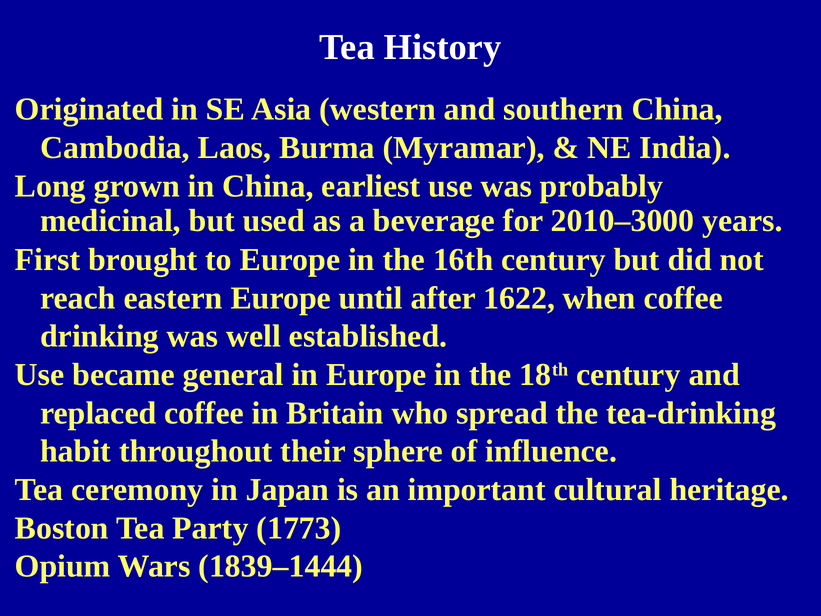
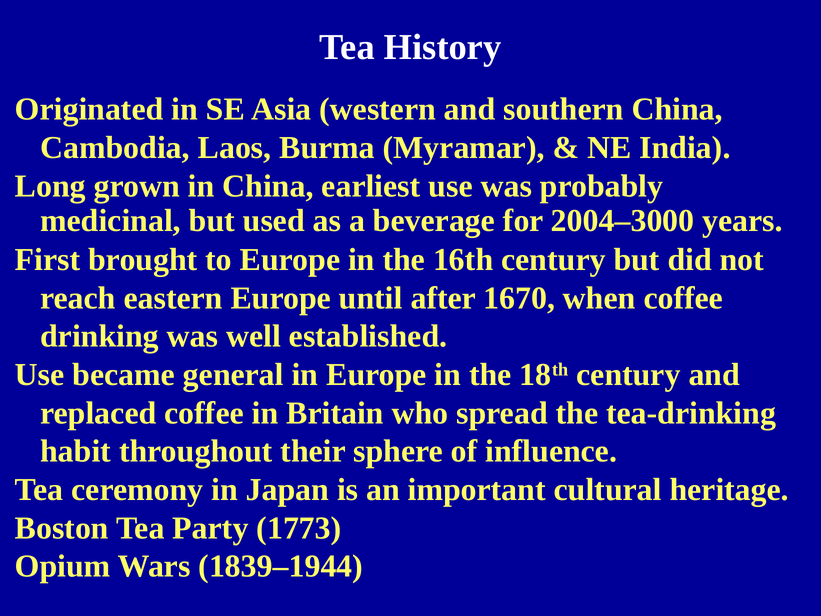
2010–3000: 2010–3000 -> 2004–3000 (623, 221)
1622: 1622 -> 1670 (519, 298)
1839–1444: 1839–1444 -> 1839–1944 (281, 566)
